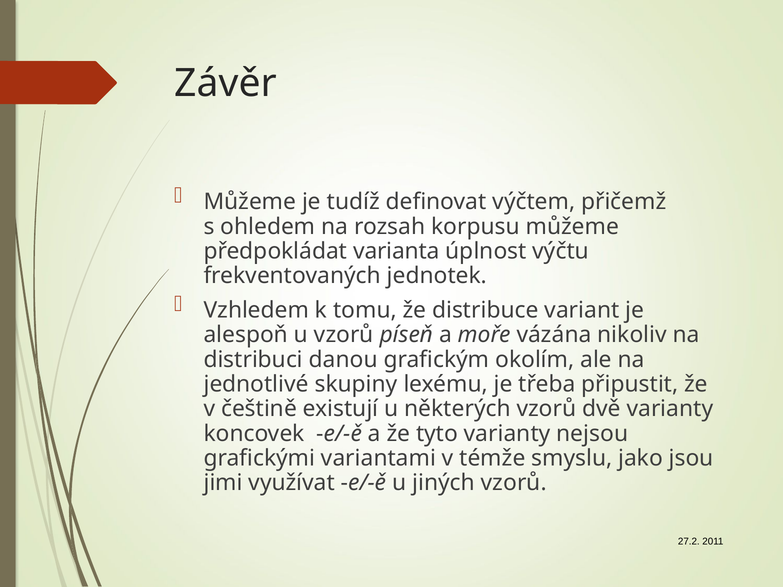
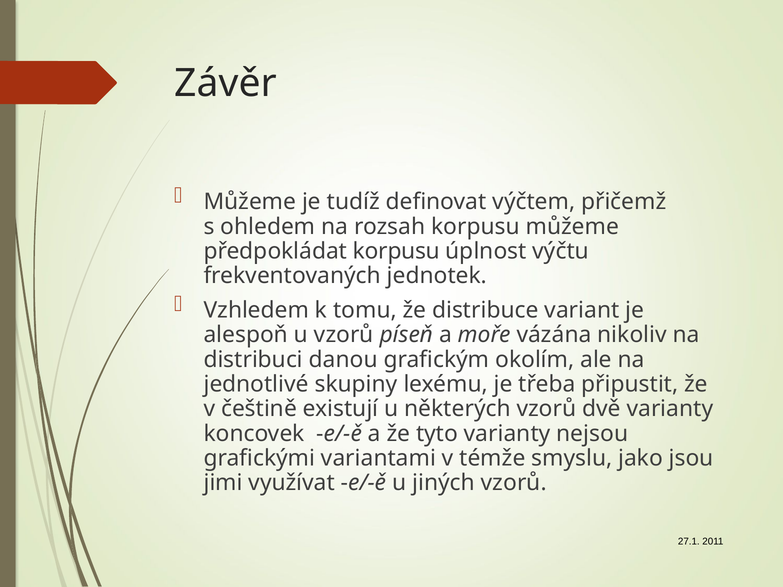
předpokládat varianta: varianta -> korpusu (396, 251)
27.2: 27.2 -> 27.1 (689, 542)
